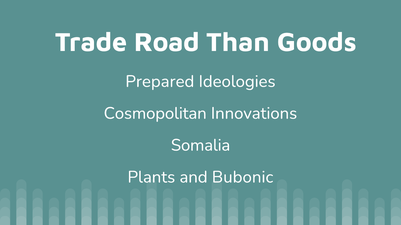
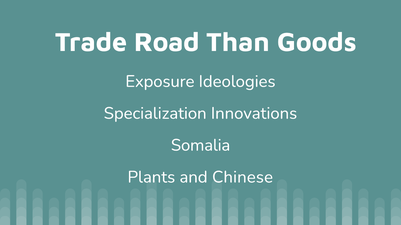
Prepared: Prepared -> Exposure (160, 82)
Cosmopolitan: Cosmopolitan -> Specialization (155, 114)
Bubonic: Bubonic -> Chinese (243, 177)
